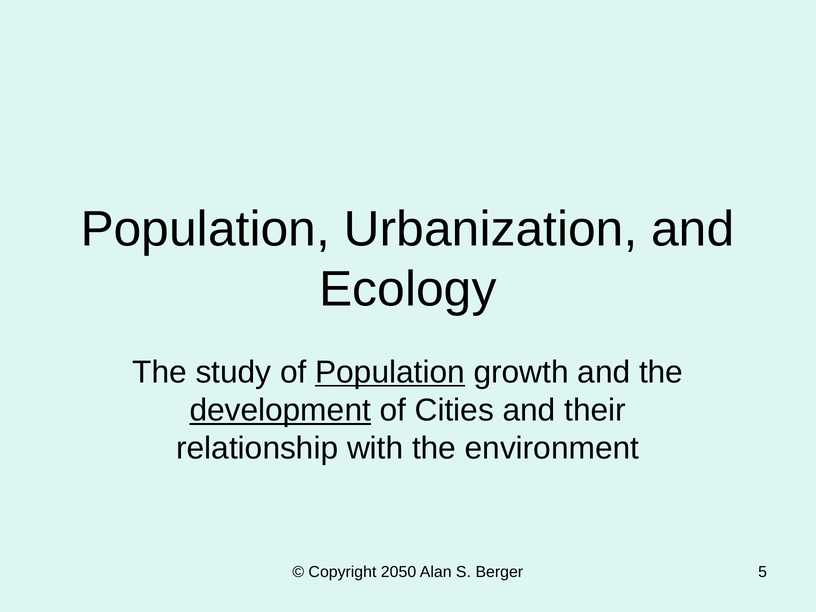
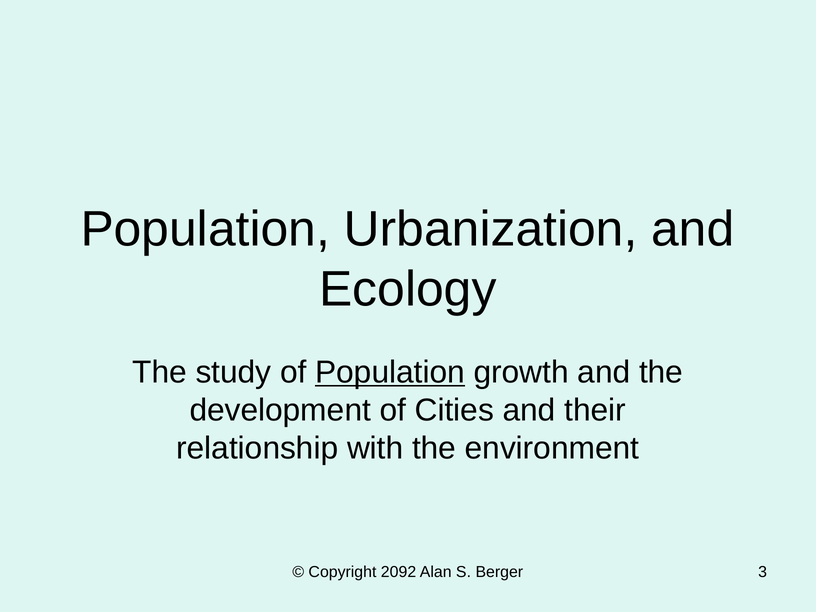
development underline: present -> none (280, 410)
2050: 2050 -> 2092 (399, 572)
5: 5 -> 3 (763, 572)
